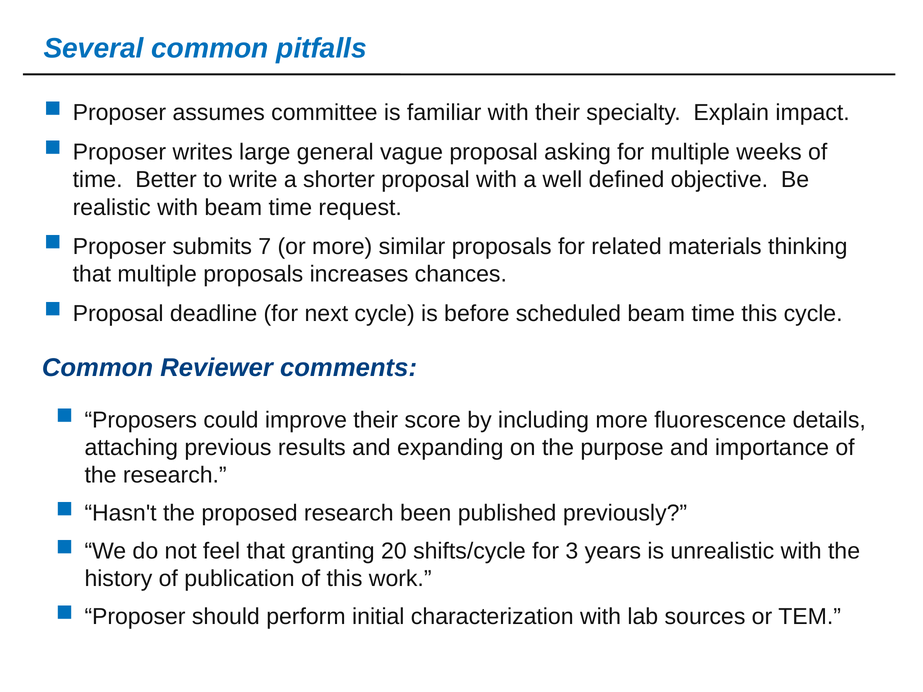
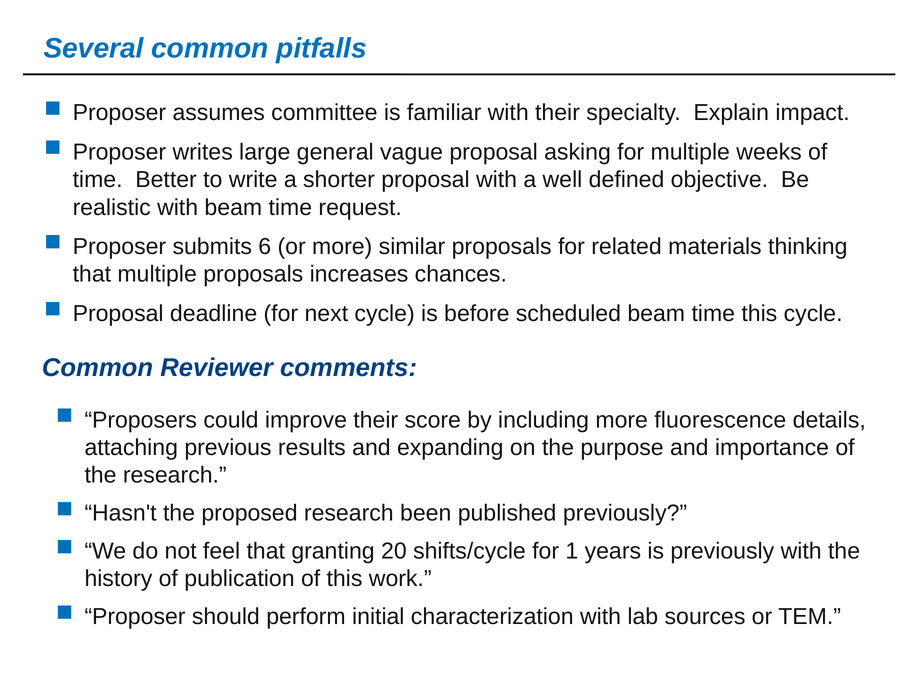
7: 7 -> 6 (265, 247)
3: 3 -> 1 (572, 551)
is unrealistic: unrealistic -> previously (722, 551)
